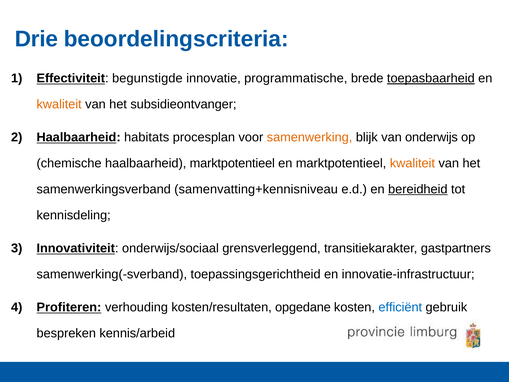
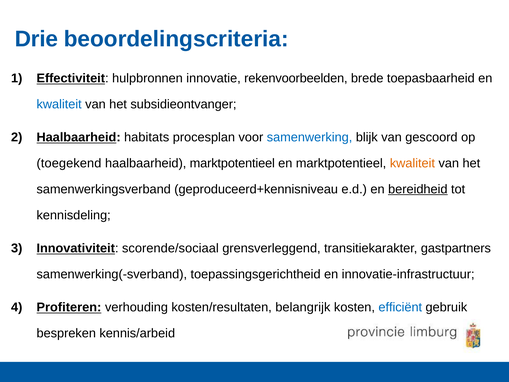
begunstigde: begunstigde -> hulpbronnen (147, 78)
programmatische: programmatische -> rekenvoorbeelden (296, 78)
toepasbaarheid underline: present -> none (431, 78)
kwaliteit colour: orange -> blue (59, 104)
samenwerking colour: orange -> blue (310, 137)
onderwijs: onderwijs -> gescoord (431, 137)
chemische: chemische -> toegekend (69, 163)
samenvatting+kennisniveau: samenvatting+kennisniveau -> geproduceerd+kennisniveau (256, 189)
onderwijs/sociaal: onderwijs/sociaal -> scorende/sociaal (170, 248)
opgedane: opgedane -> belangrijk (303, 307)
